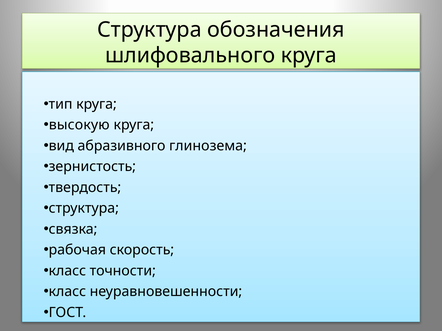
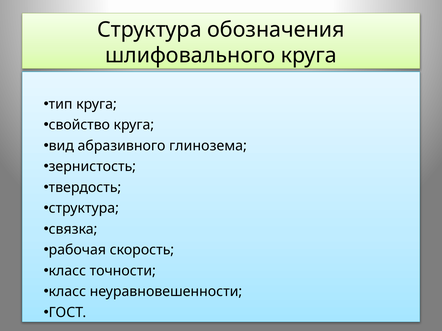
высокую: высокую -> свойство (79, 125)
